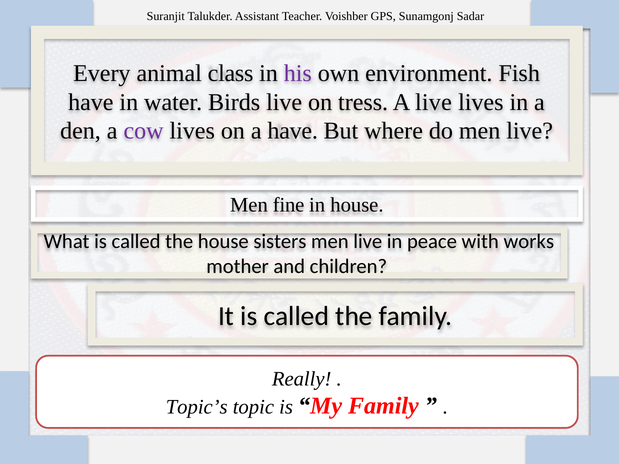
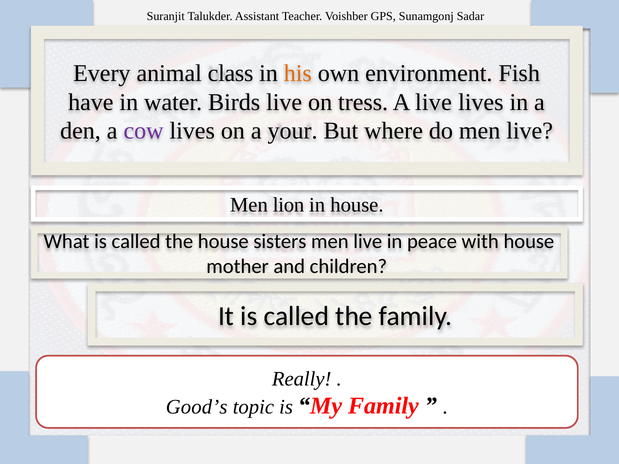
his colour: purple -> orange (298, 73)
a have: have -> your (293, 131)
fine: fine -> lion (289, 205)
with works: works -> house (529, 242)
Topic’s: Topic’s -> Good’s (197, 407)
